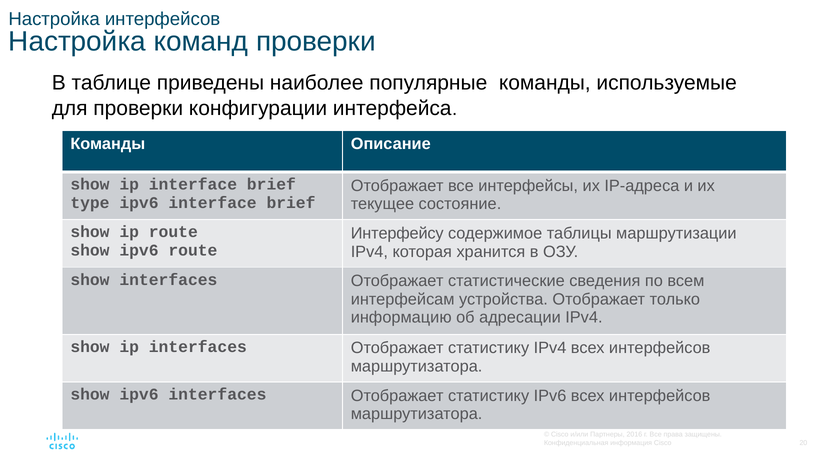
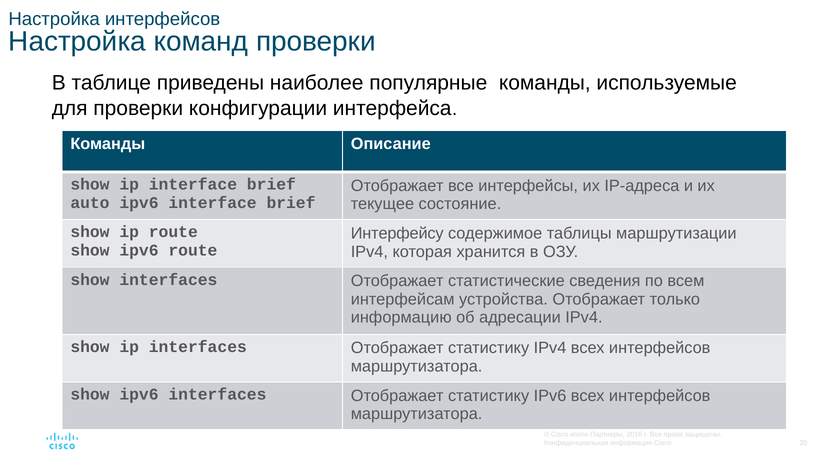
type: type -> auto (90, 203)
